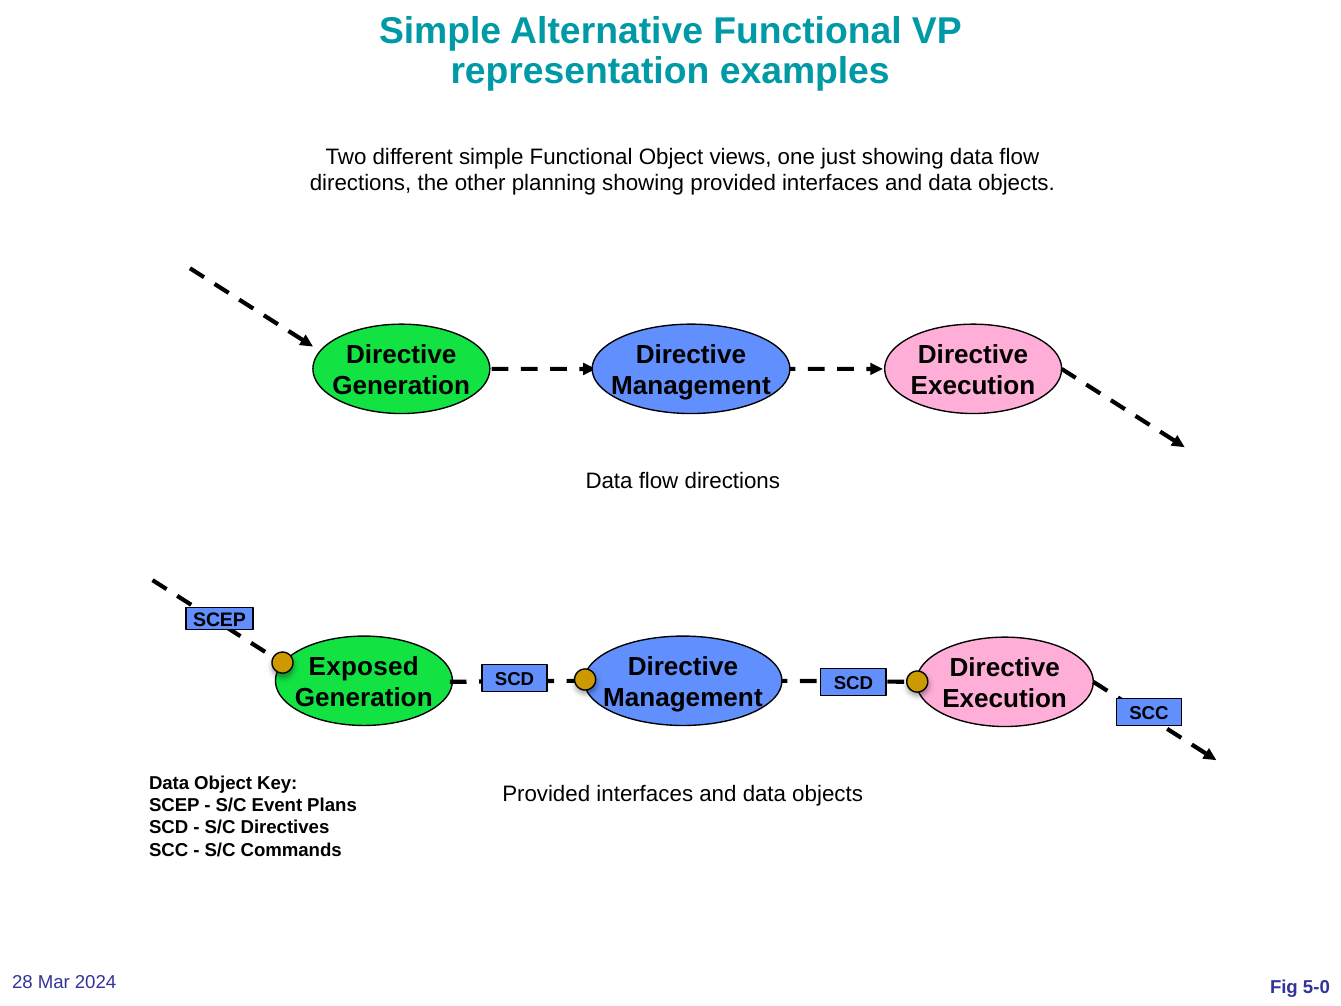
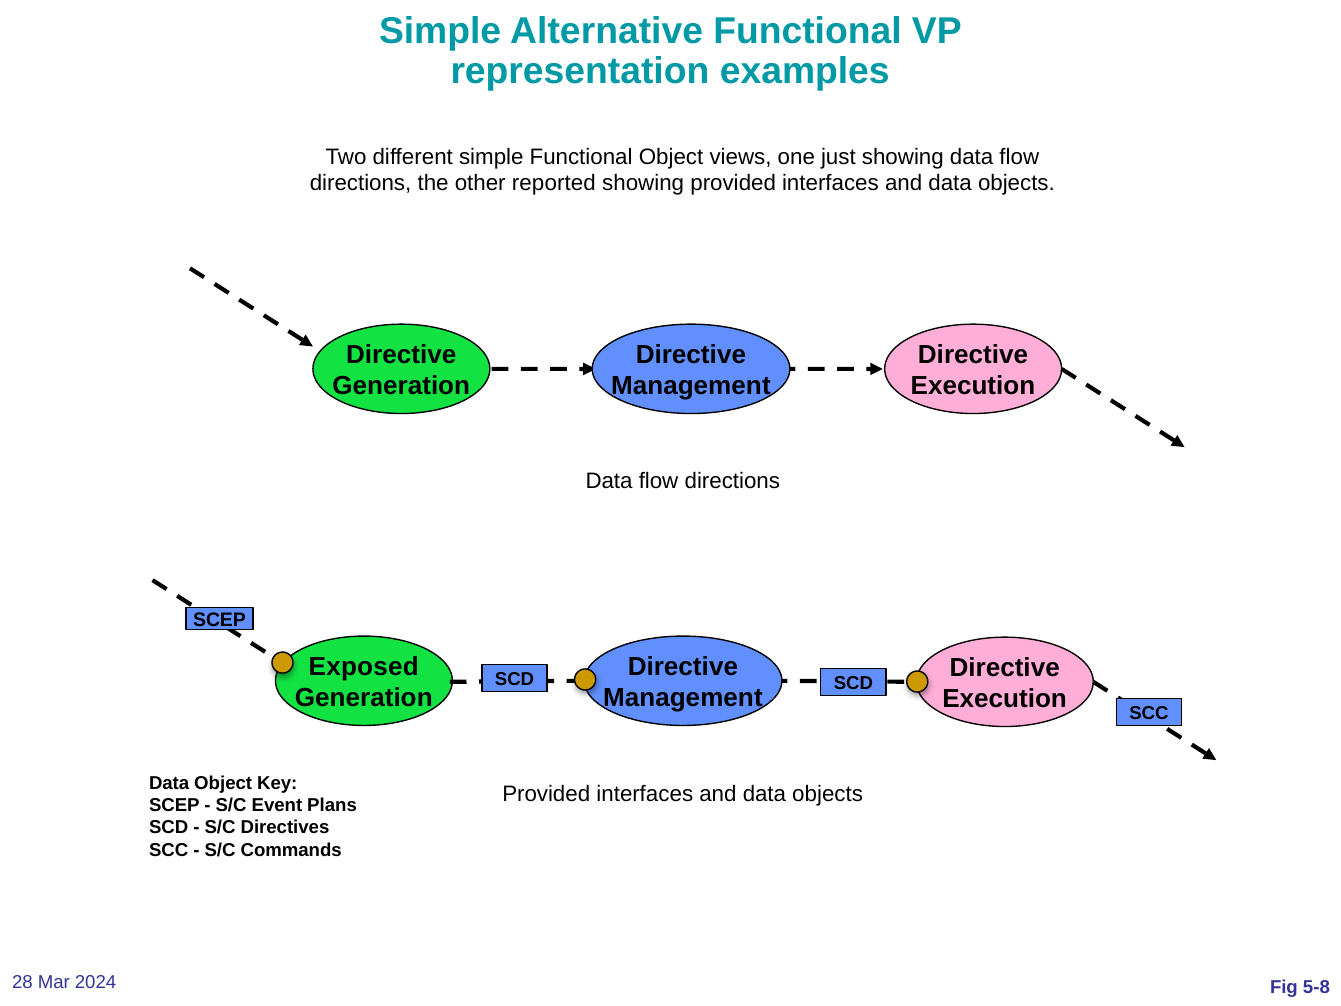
planning: planning -> reported (554, 183)
5-0: 5-0 -> 5-8 (1316, 987)
